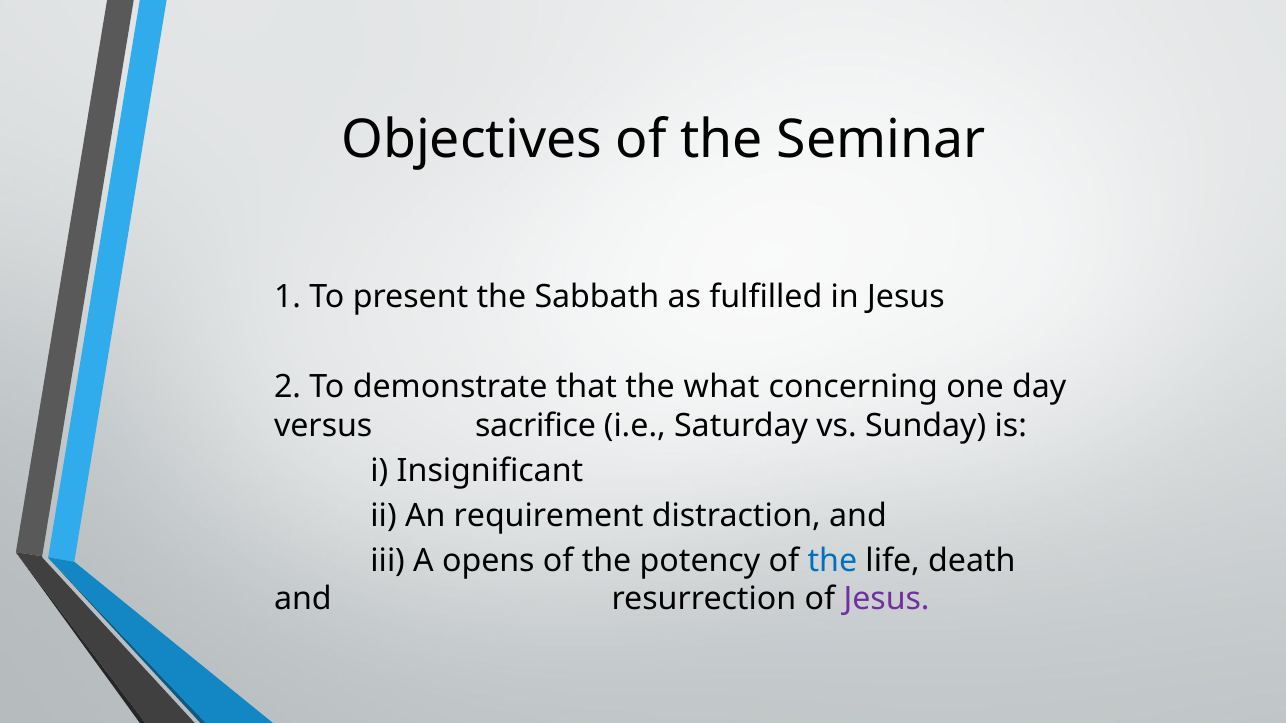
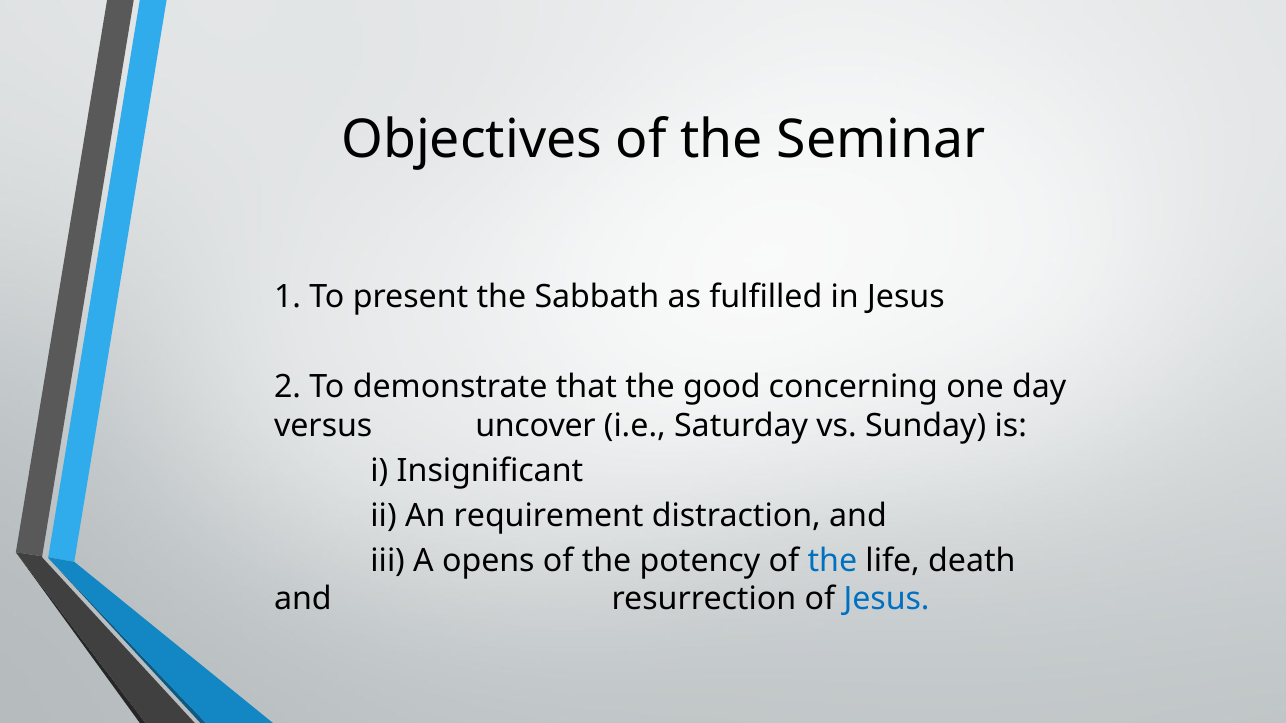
what: what -> good (722, 387)
sacrifice: sacrifice -> uncover (536, 426)
Jesus colour: purple -> blue (887, 599)
